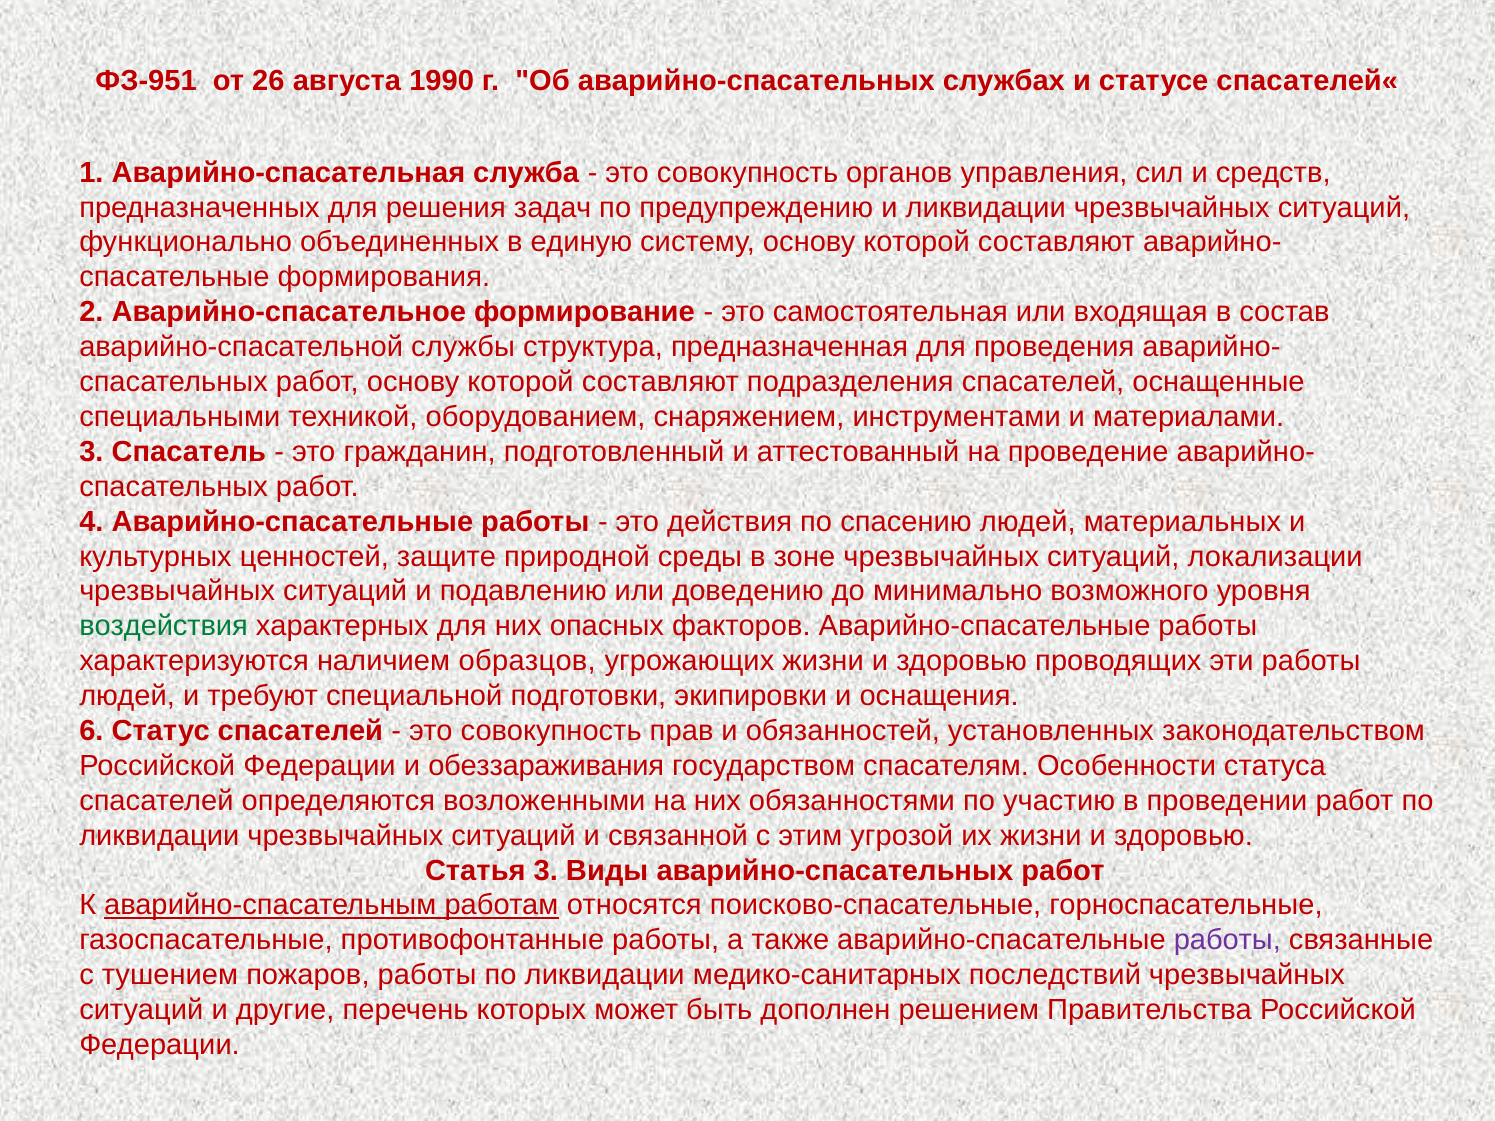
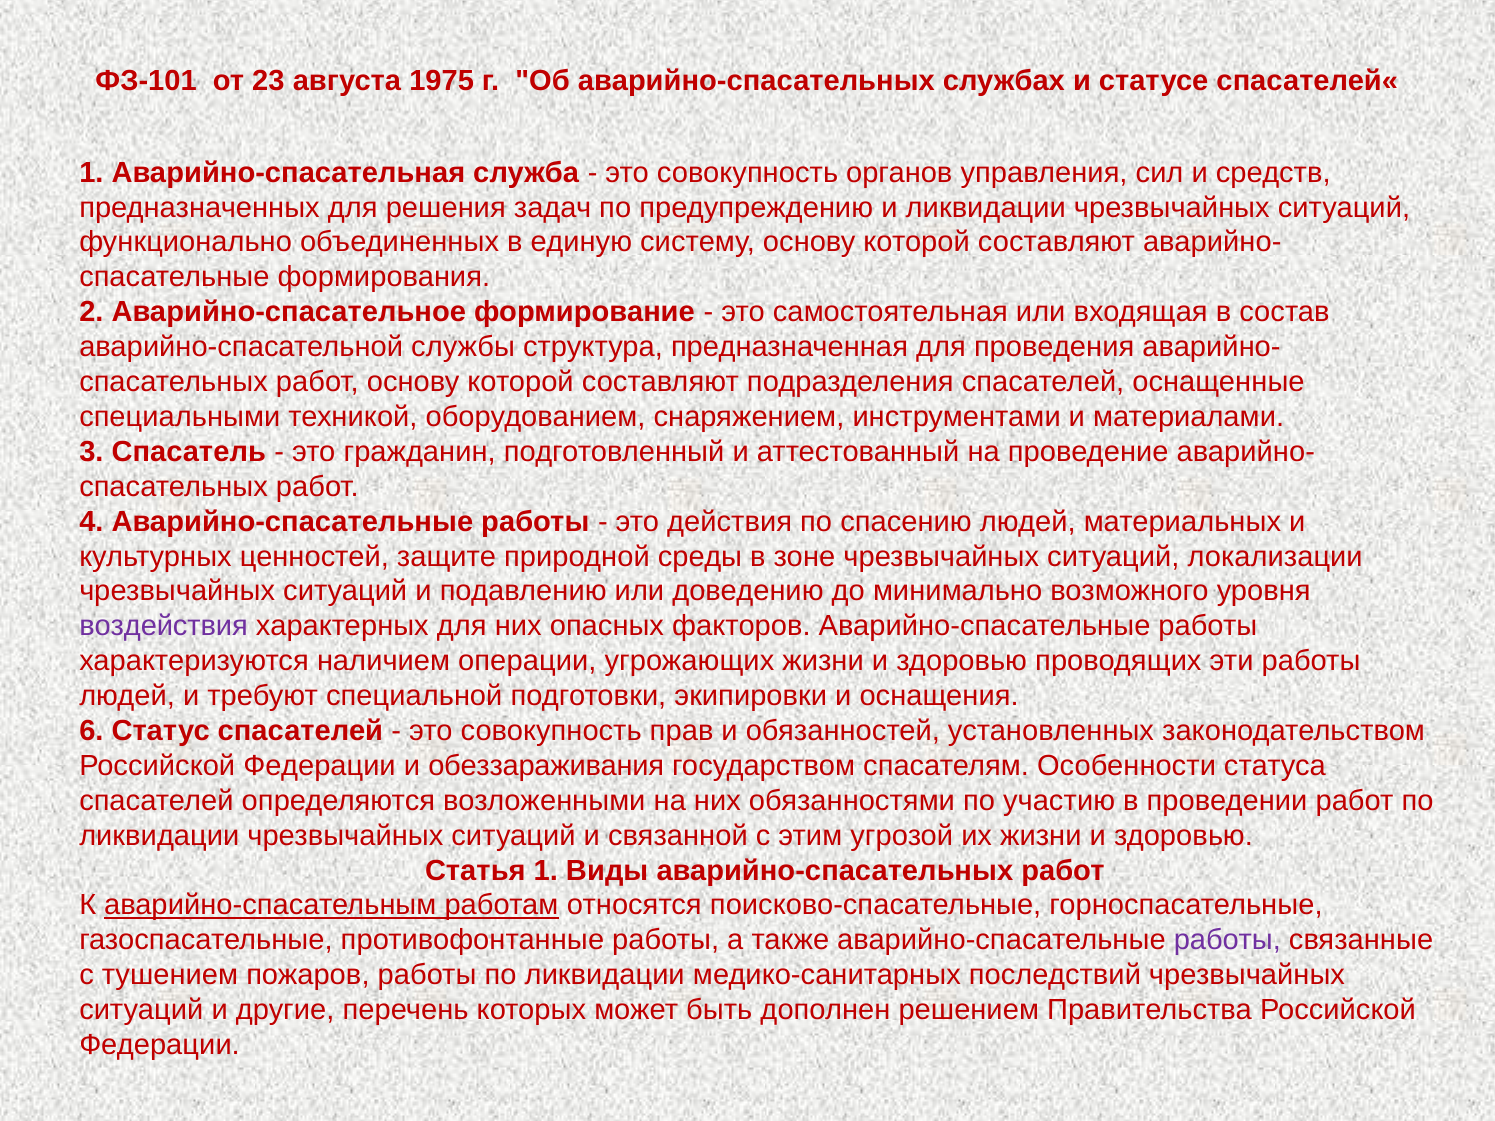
ФЗ-951: ФЗ-951 -> ФЗ-101 (146, 81)
26: 26 -> 23 (268, 81)
1990: 1990 -> 1975 (442, 81)
воздействия colour: green -> purple (164, 626)
образцов: образцов -> операции (527, 661)
Статья 3: 3 -> 1 (546, 871)
